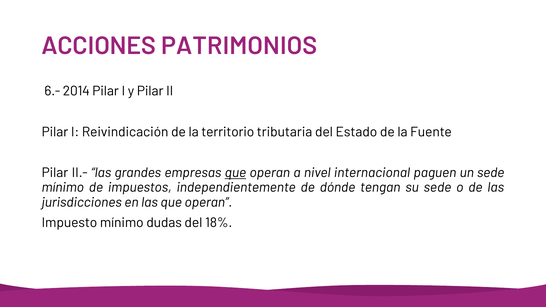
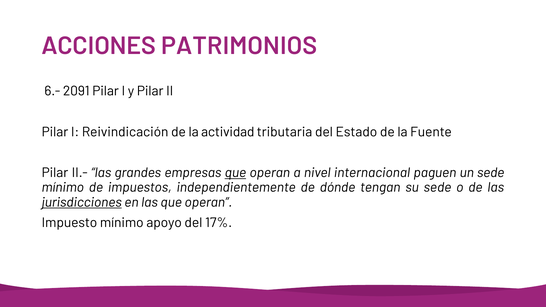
2014: 2014 -> 2091 (76, 91)
territorio: territorio -> actividad (228, 132)
jurisdicciones underline: none -> present (82, 202)
dudas: dudas -> apoyo (164, 223)
18%: 18% -> 17% (219, 223)
